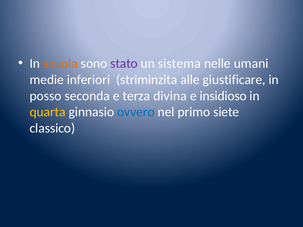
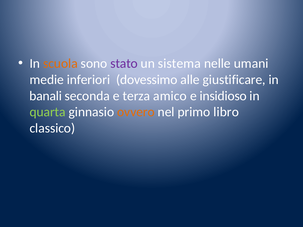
striminzita: striminzita -> dovessimo (147, 80)
posso: posso -> banali (46, 96)
divina: divina -> amico (170, 96)
quarta colour: yellow -> light green (48, 112)
ovvero colour: blue -> orange (136, 112)
siete: siete -> libro (226, 112)
